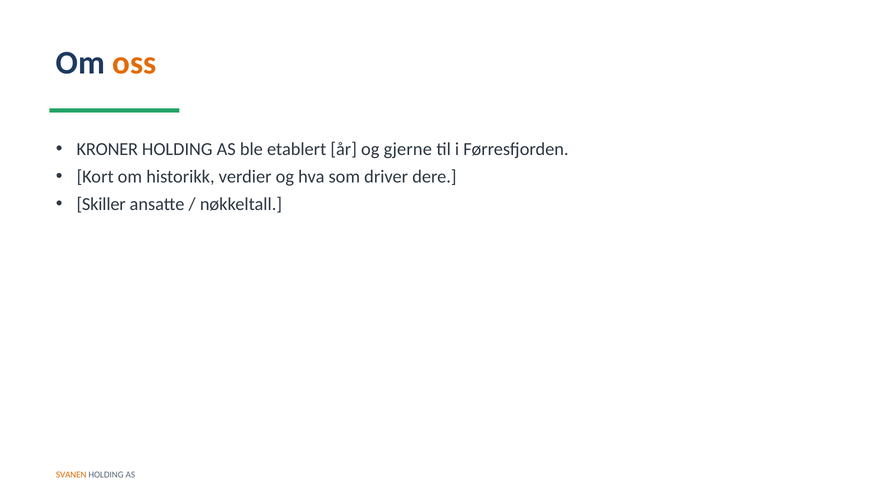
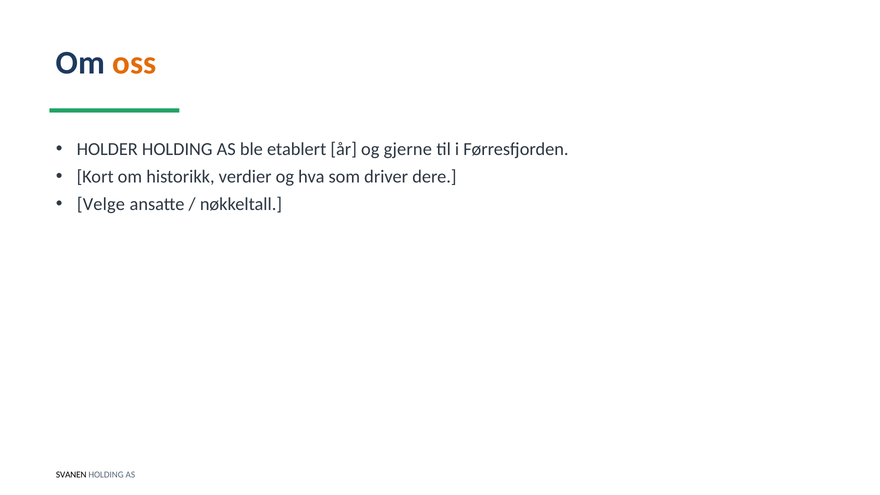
KRONER: KRONER -> HOLDER (107, 149)
Skiller: Skiller -> Velge (101, 204)
SVANEN colour: orange -> black (71, 475)
